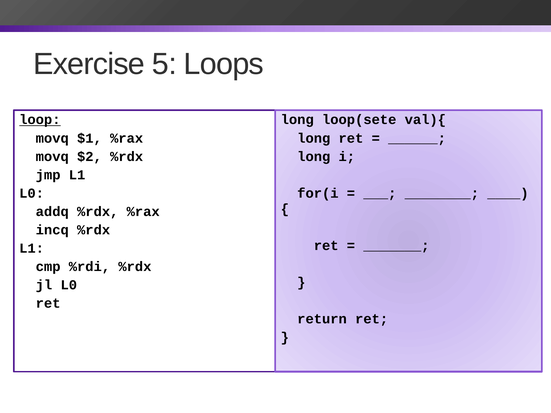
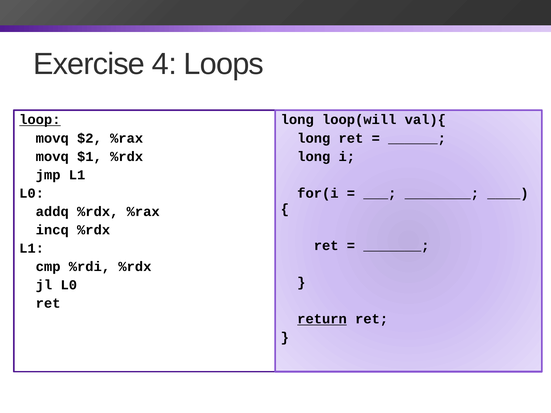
5: 5 -> 4 (164, 64)
loop(sete: loop(sete -> loop(will (359, 120)
$1: $1 -> $2 (89, 138)
$2: $2 -> $1 (89, 157)
return underline: none -> present (322, 319)
